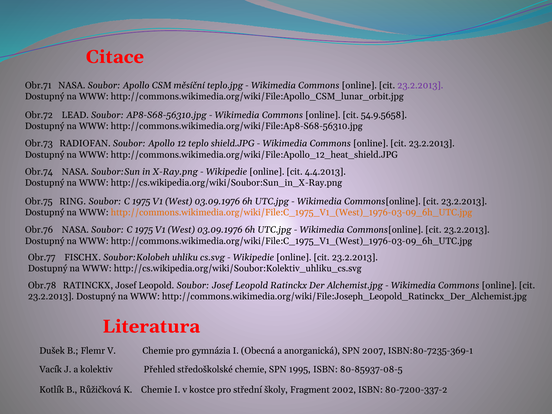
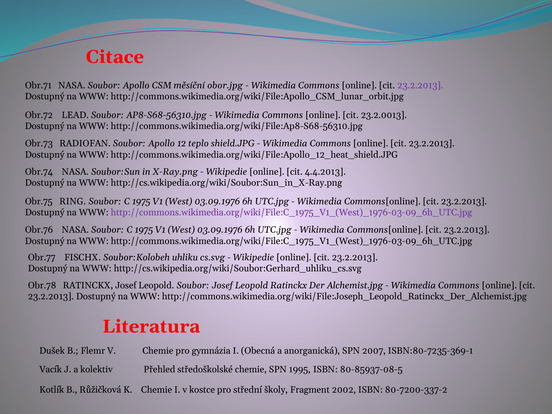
teplo.jpg: teplo.jpg -> obor.jpg (225, 85)
54.9.5658: 54.9.5658 -> 23.2.0013 (384, 115)
http://commons.wikimedia.org/wiki/File:C_1975_V1_(West)_1976-03-09_6h_UTC.jpg colour: orange -> purple (291, 212)
http://cs.wikipedia.org/wiki/Soubor:Kolektiv_uhliku_cs.svg: http://cs.wikipedia.org/wiki/Soubor:Kolektiv_uhliku_cs.svg -> http://cs.wikipedia.org/wiki/Soubor:Gerhard_uhliku_cs.svg (238, 269)
